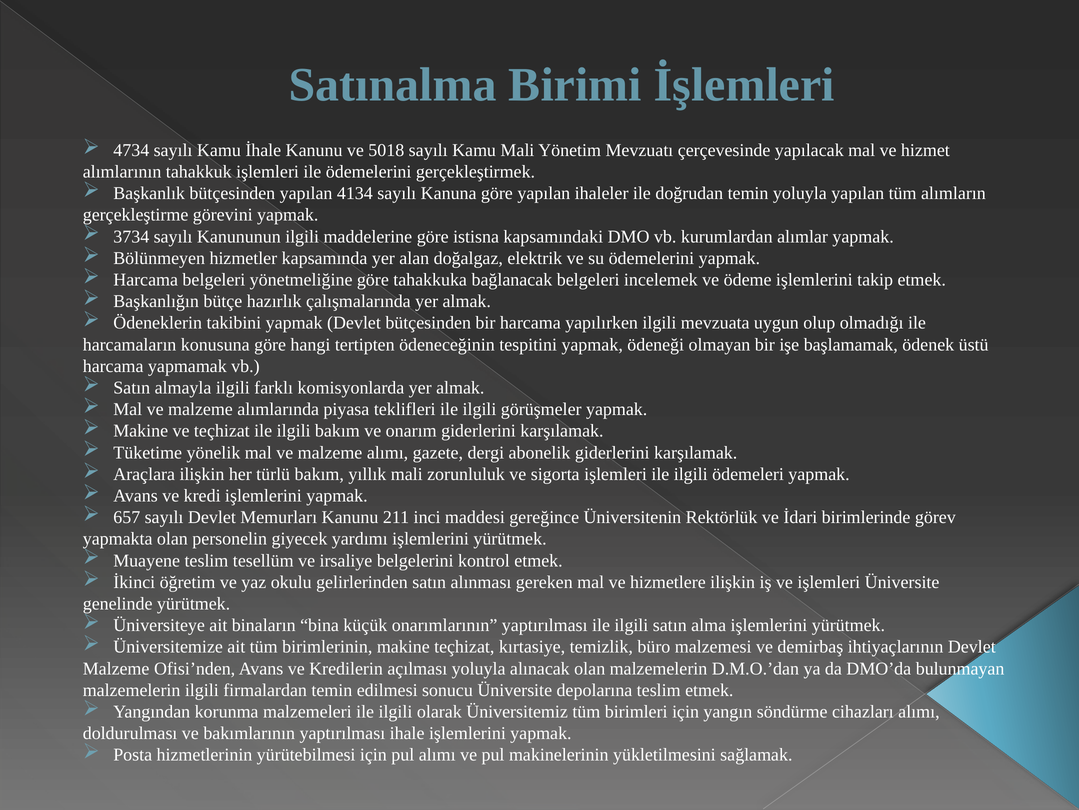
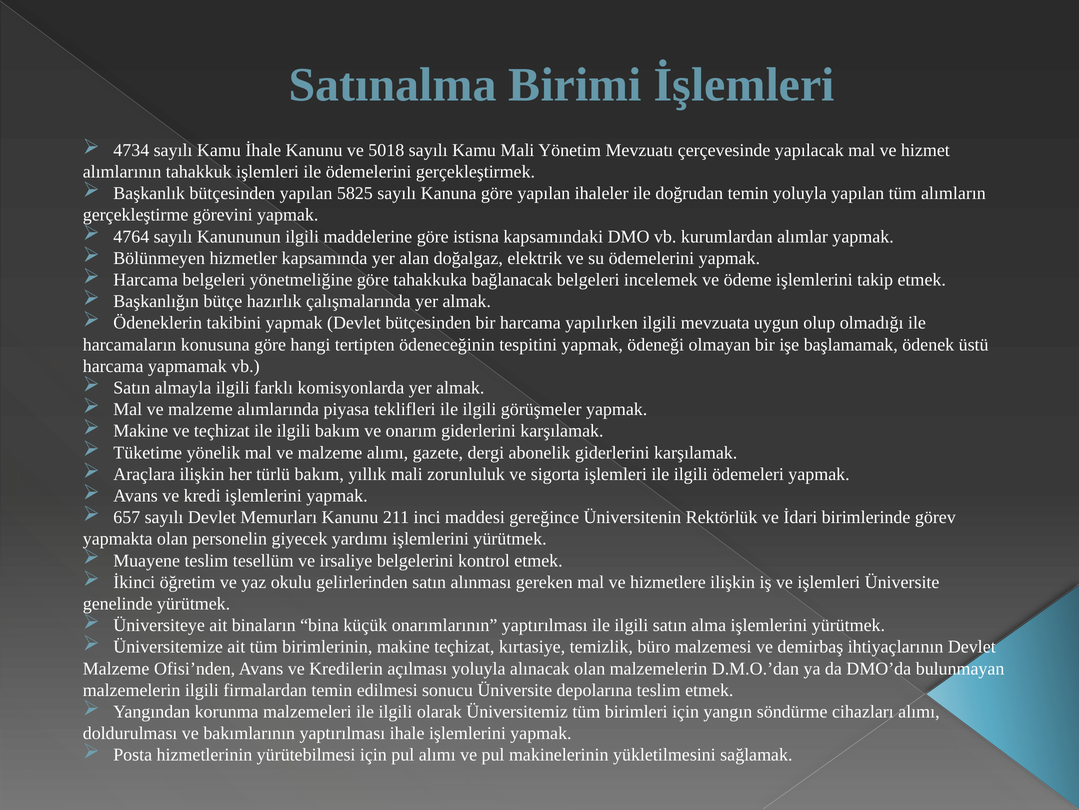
4134: 4134 -> 5825 (355, 193)
3734: 3734 -> 4764 (131, 236)
